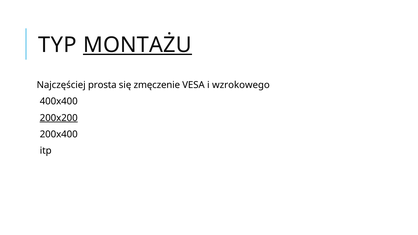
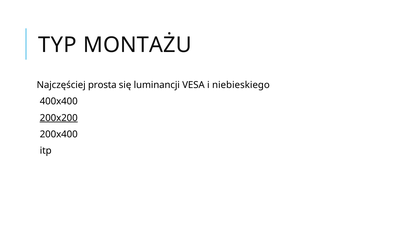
MONTAŻU underline: present -> none (137, 45)
zmęczenie: zmęczenie -> luminancji (157, 85)
wzrokowego: wzrokowego -> niebieskiego (241, 85)
